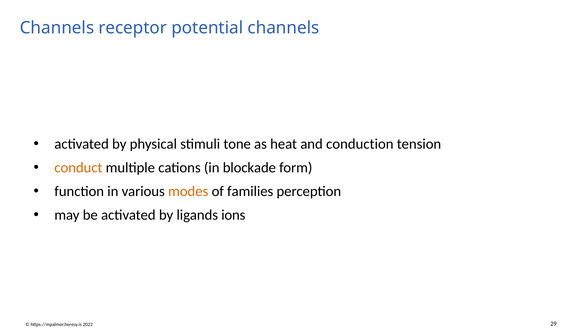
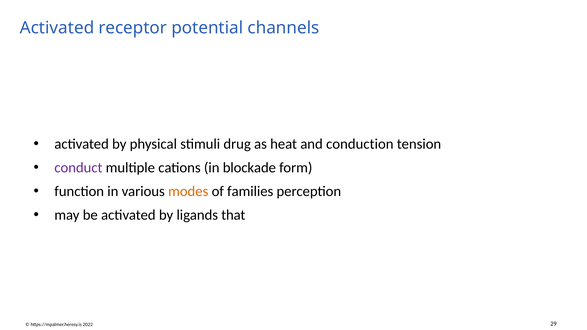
Channels: Channels -> Activated (57, 28)
tone: tone -> drug (237, 144)
conduct colour: orange -> purple (78, 168)
ions: ions -> that (233, 215)
